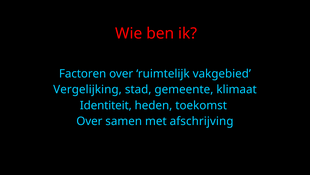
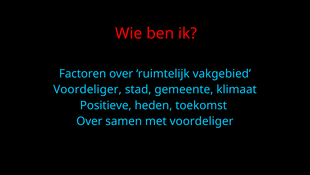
Vergelijking: Vergelijking -> Voordeliger (87, 89)
Identiteit: Identiteit -> Positieve (106, 105)
met afschrijving: afschrijving -> voordeliger (202, 121)
